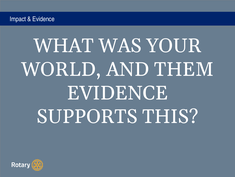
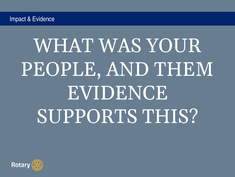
WORLD: WORLD -> PEOPLE (61, 69)
